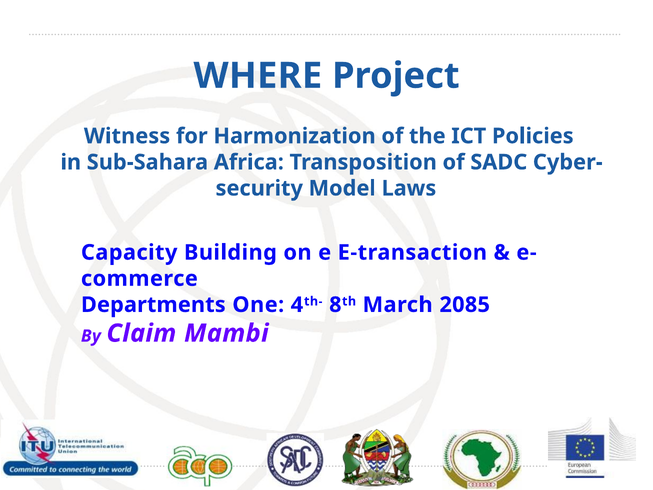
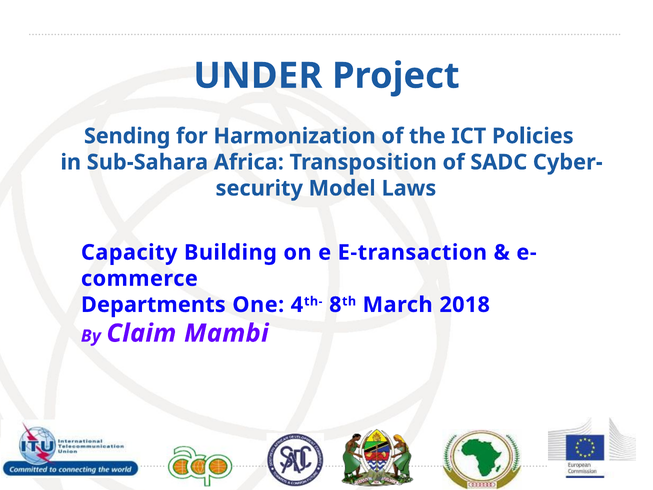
WHERE: WHERE -> UNDER (258, 76)
Witness: Witness -> Sending (127, 136)
2085: 2085 -> 2018 (465, 305)
